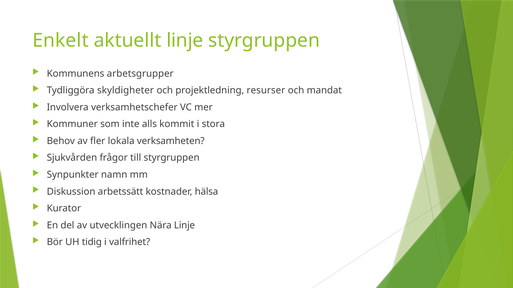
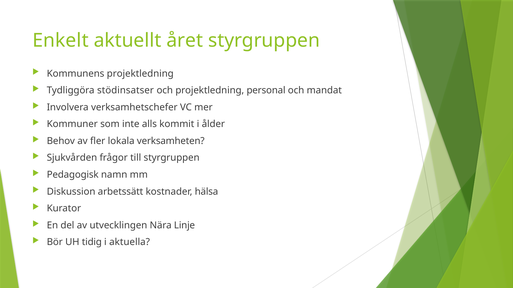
aktuellt linje: linje -> året (185, 40)
Kommunens arbetsgrupper: arbetsgrupper -> projektledning (140, 74)
skyldigheter: skyldigheter -> stödinsatser (125, 91)
resurser: resurser -> personal (266, 91)
stora: stora -> ålder (213, 124)
Synpunkter: Synpunkter -> Pedagogisk (73, 175)
valfrihet: valfrihet -> aktuella (130, 243)
